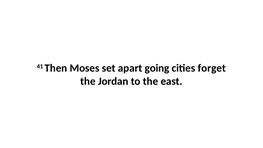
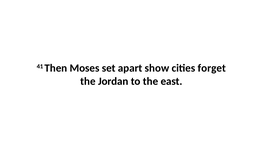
going: going -> show (157, 68)
